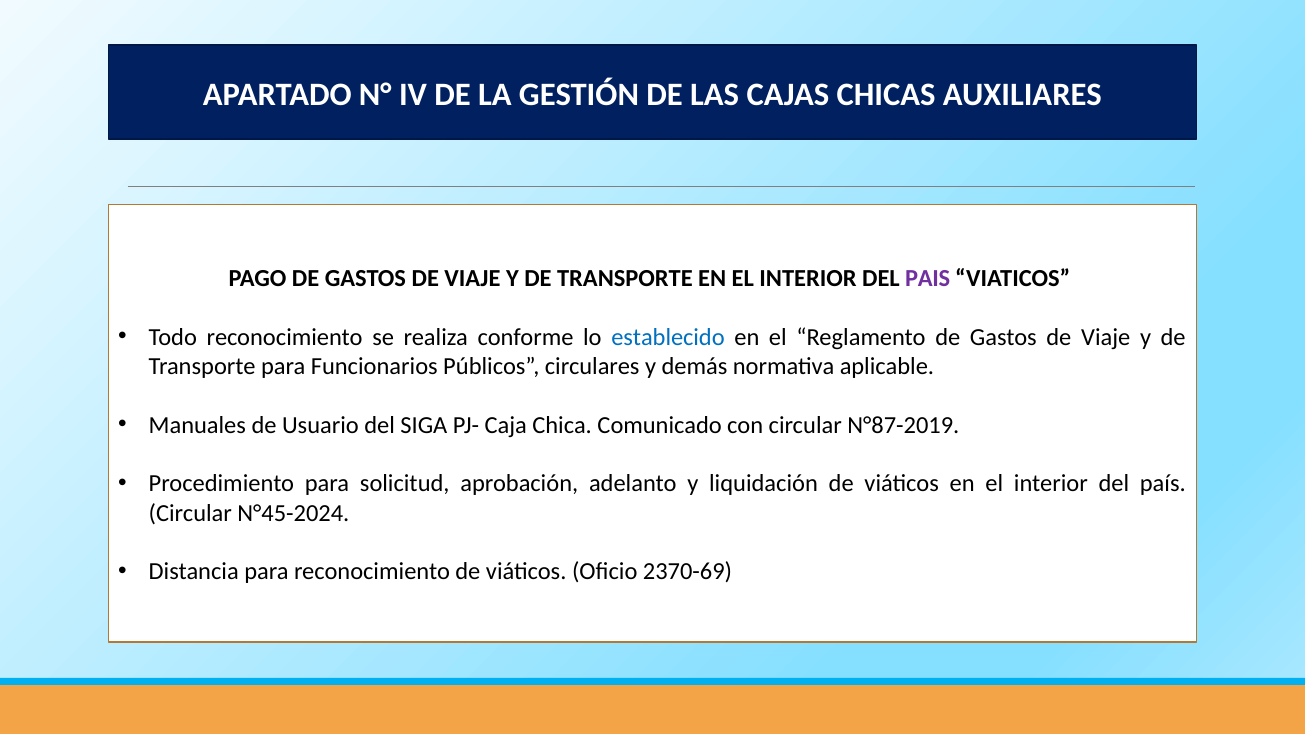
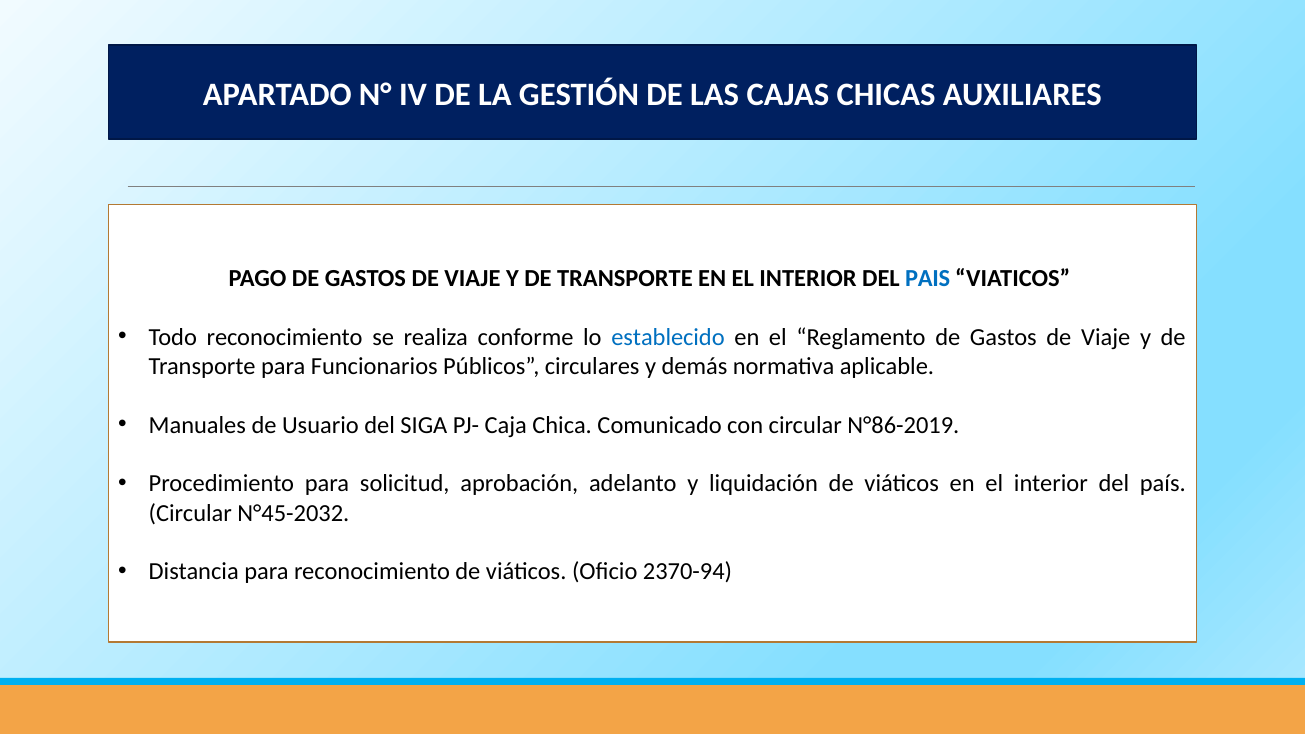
PAIS colour: purple -> blue (928, 278)
N°87-2019: N°87-2019 -> N°86-2019 (903, 425)
N°45-2024: N°45-2024 -> N°45-2032 (293, 513)
2370-69: 2370-69 -> 2370-94 (687, 572)
